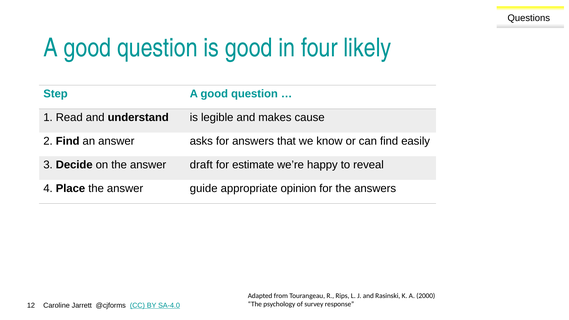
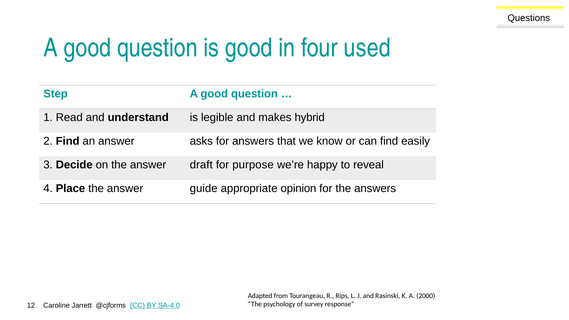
likely: likely -> used (367, 48)
cause: cause -> hybrid (310, 117)
estimate: estimate -> purpose (253, 165)
